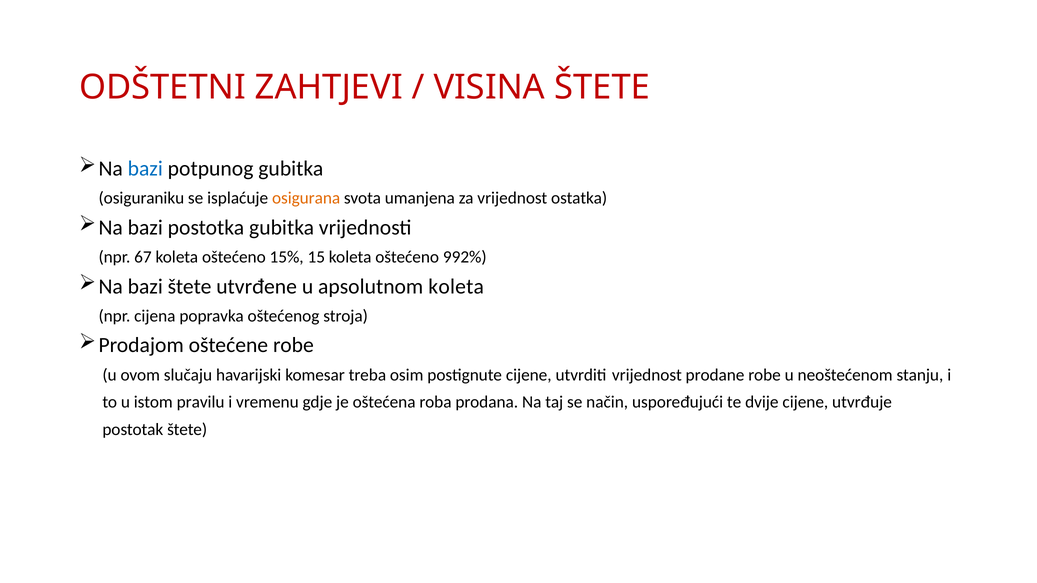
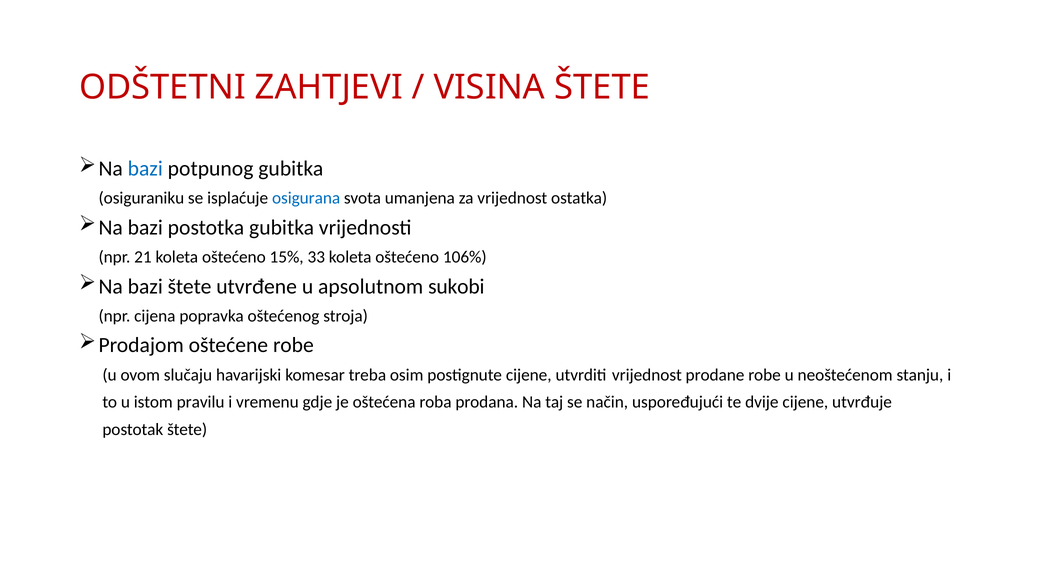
osigurana colour: orange -> blue (306, 198)
67: 67 -> 21 (143, 257)
15: 15 -> 33 (316, 257)
992%: 992% -> 106% (465, 257)
apsolutnom koleta: koleta -> sukobi (456, 287)
